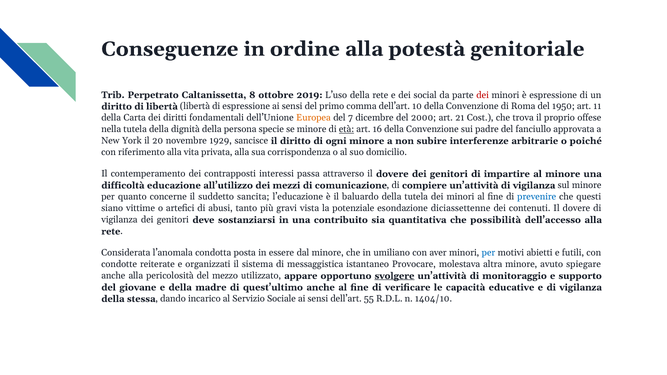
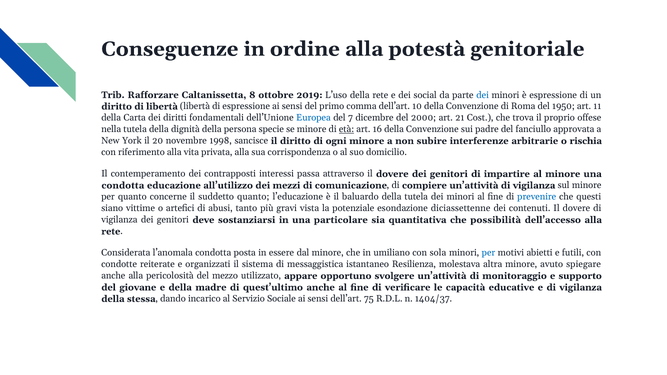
Perpetrato: Perpetrato -> Rafforzare (153, 95)
dei colour: red -> blue (483, 95)
Europea colour: orange -> blue (313, 118)
1929: 1929 -> 1998 (221, 141)
poiché: poiché -> rischia (586, 141)
difficoltà: difficoltà -> condotta (123, 185)
suddetto sancita: sancita -> quanto (253, 197)
contribuito: contribuito -> particolare (341, 220)
aver: aver -> sola (438, 253)
Provocare: Provocare -> Resilienza (414, 264)
svolgere underline: present -> none (394, 276)
55: 55 -> 75 (369, 299)
1404/10: 1404/10 -> 1404/37 (434, 299)
